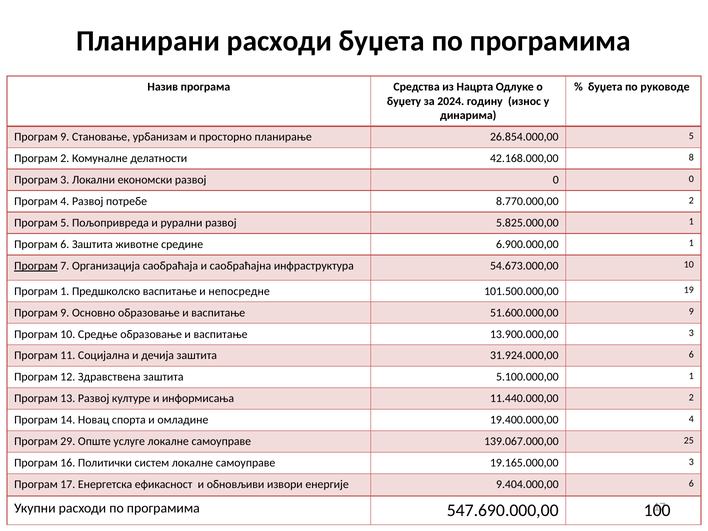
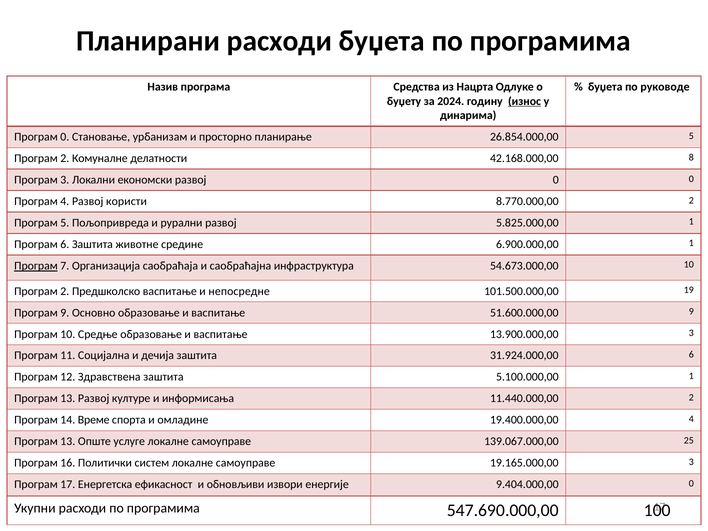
износ underline: none -> present (525, 101)
9: 9 -> 0 (65, 137)
потребе: потребе -> користи (126, 202)
1: 1 -> 2 (65, 291)
Новац: Новац -> Време (94, 420)
29: 29 -> 13 (68, 442)
9.404.000,00 6: 6 -> 0 (691, 483)
